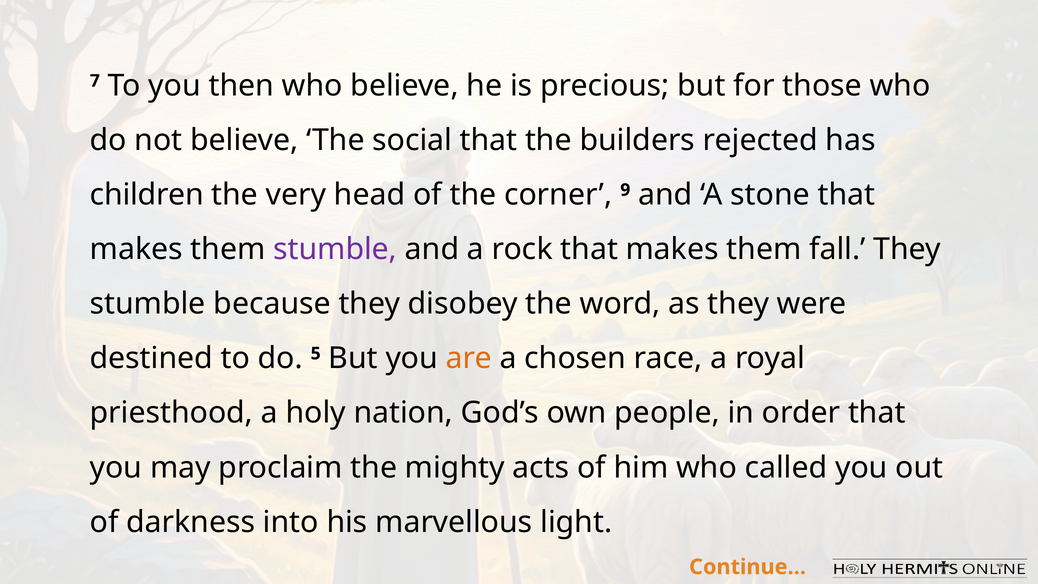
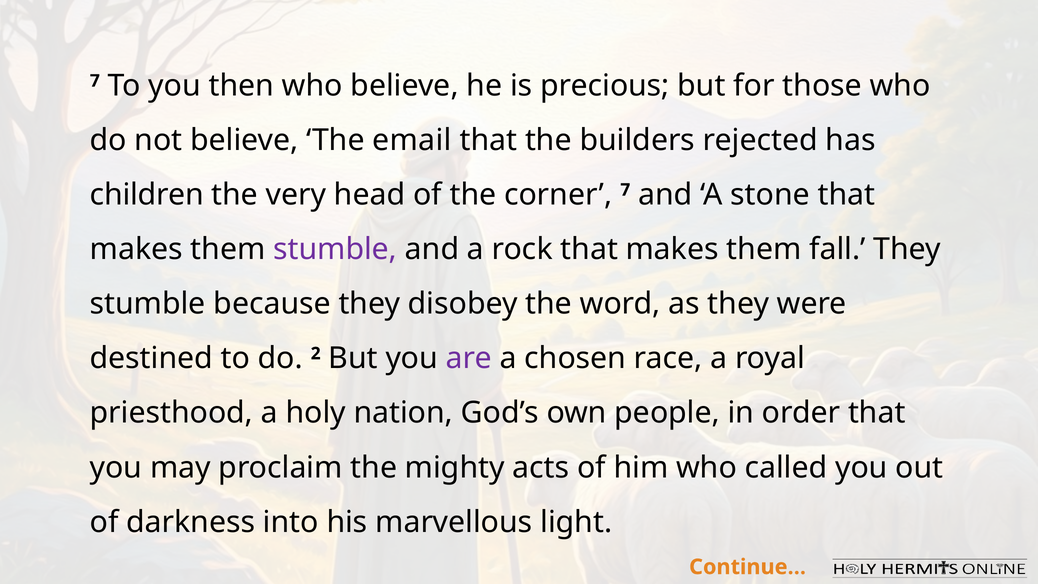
social: social -> email (412, 140)
corner 9: 9 -> 7 (625, 190)
5: 5 -> 2 (316, 353)
are colour: orange -> purple (469, 358)
